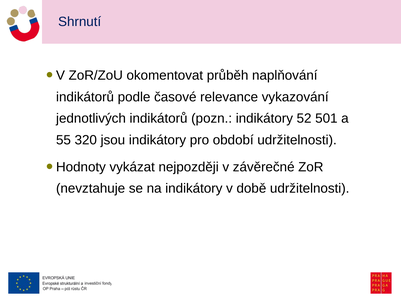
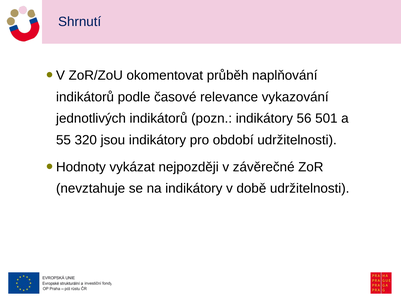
52: 52 -> 56 (304, 118)
